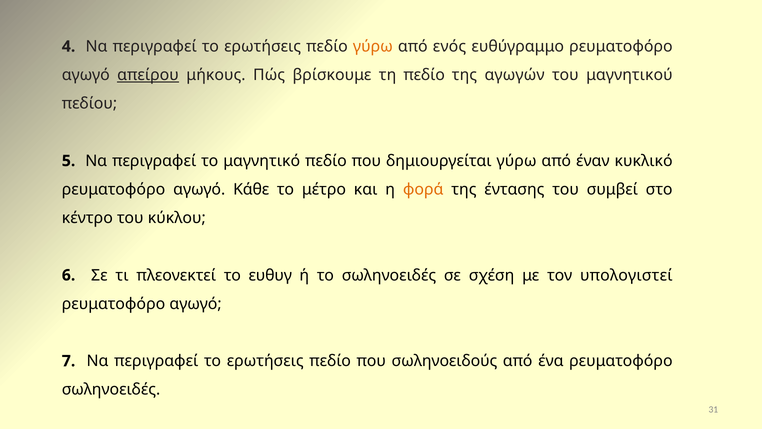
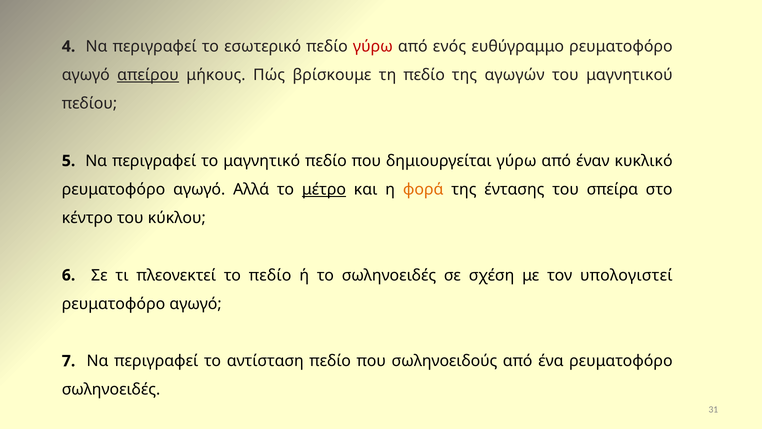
ερωτήσεις: ερωτήσεις -> εσωτερικό (263, 46)
γύρω colour: orange -> red (373, 46)
Κάθε: Κάθε -> Αλλά (251, 189)
μέτρο underline: none -> present (324, 189)
συμβεί: συμβεί -> σπείρα (612, 189)
το ευθυγ: ευθυγ -> πεδίο (270, 275)
ερωτήσεις: ερωτήσεις -> αντίσταση (265, 361)
